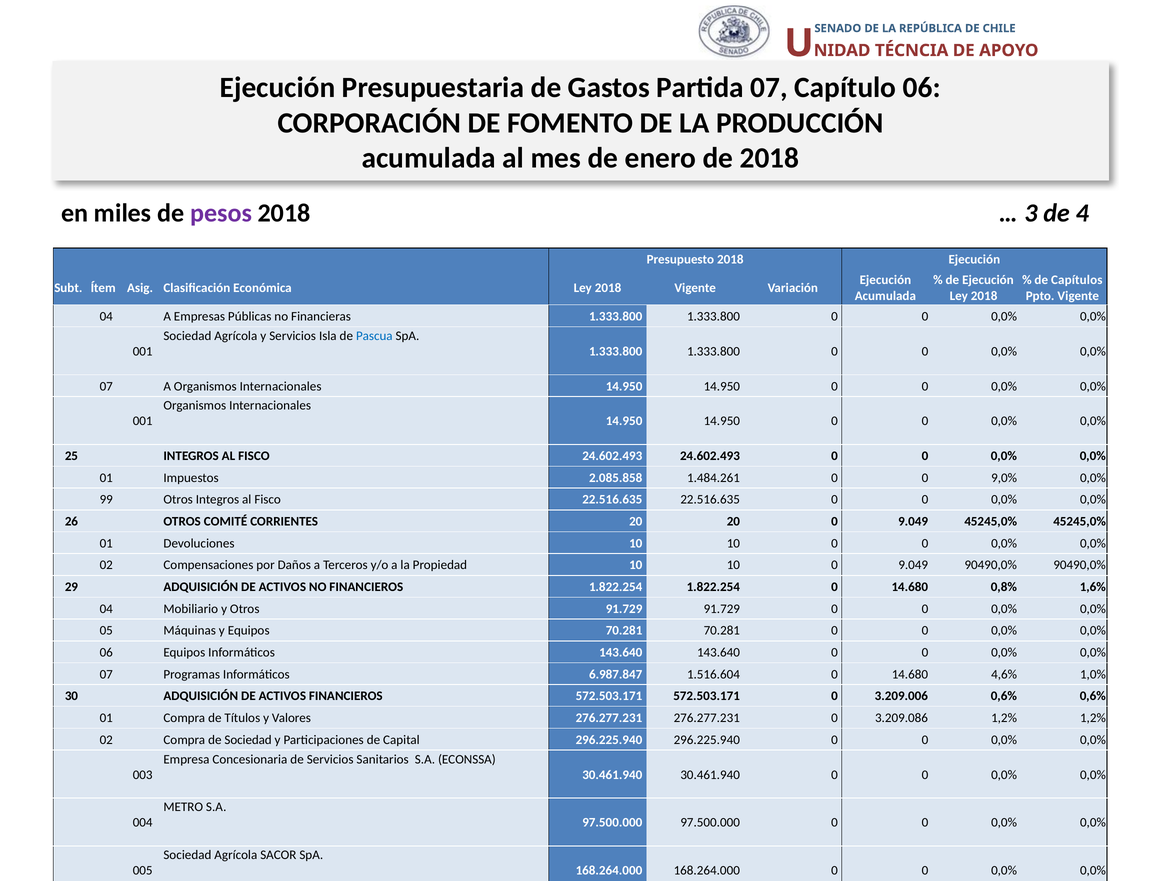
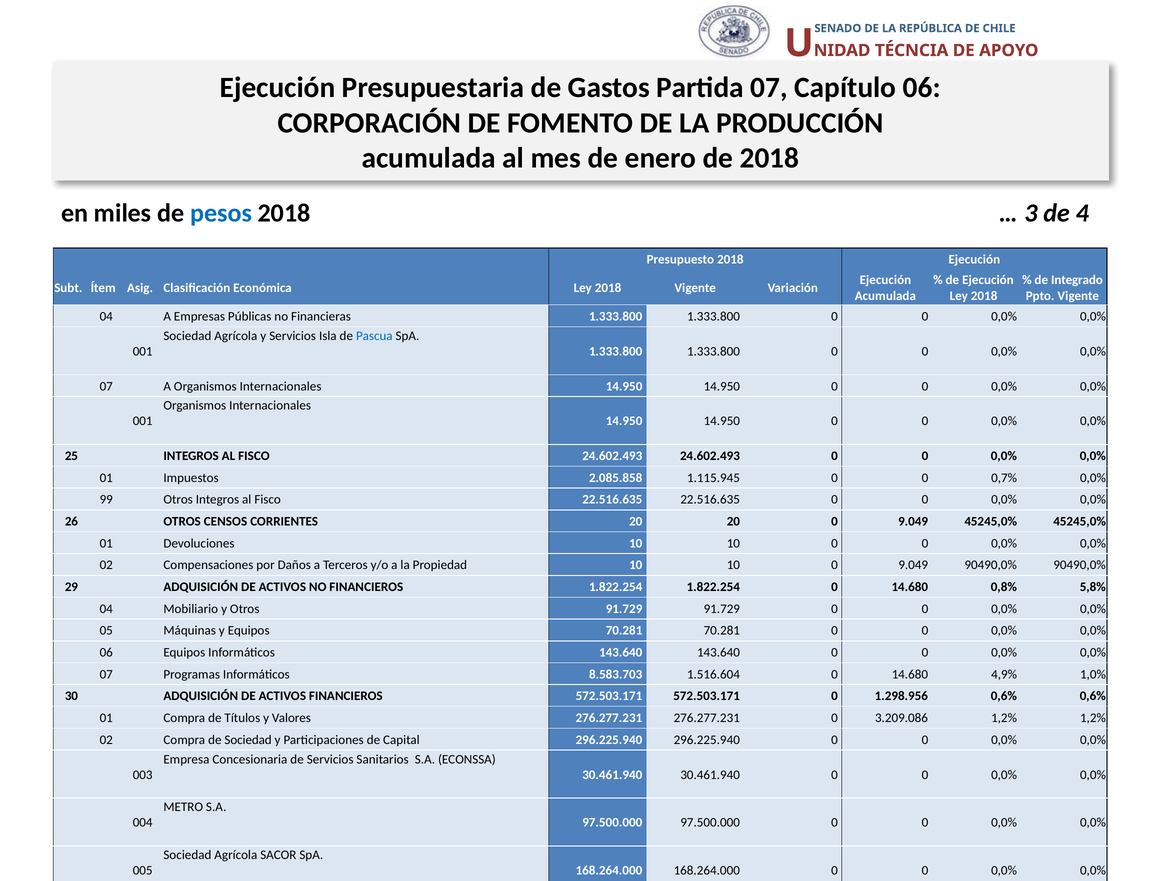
pesos colour: purple -> blue (221, 213)
Capítulos: Capítulos -> Integrado (1077, 280)
1.484.261: 1.484.261 -> 1.115.945 (713, 478)
9,0%: 9,0% -> 0,7% (1004, 478)
COMITÉ: COMITÉ -> CENSOS (225, 522)
1,6%: 1,6% -> 5,8% (1093, 587)
6.987.847: 6.987.847 -> 8.583.703 (616, 675)
4,6%: 4,6% -> 4,9% (1004, 675)
3.209.006: 3.209.006 -> 1.298.956 (901, 696)
